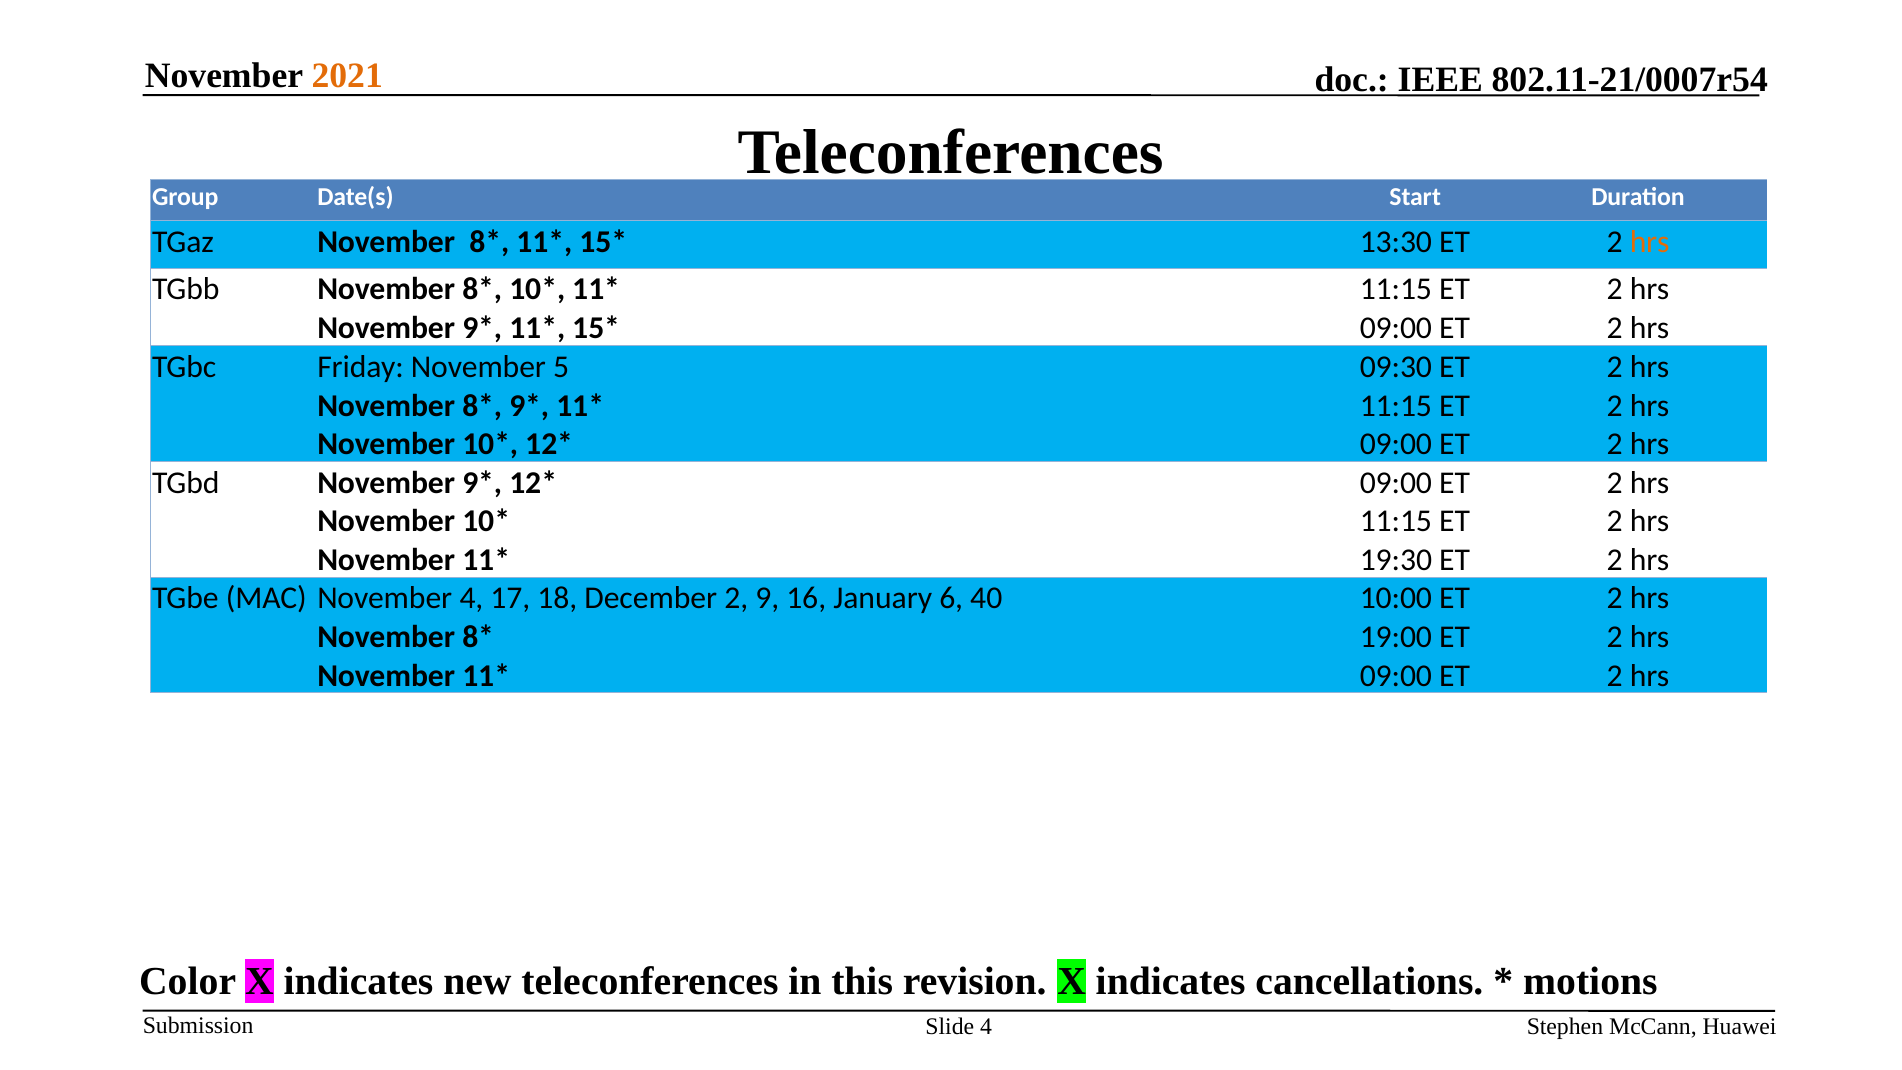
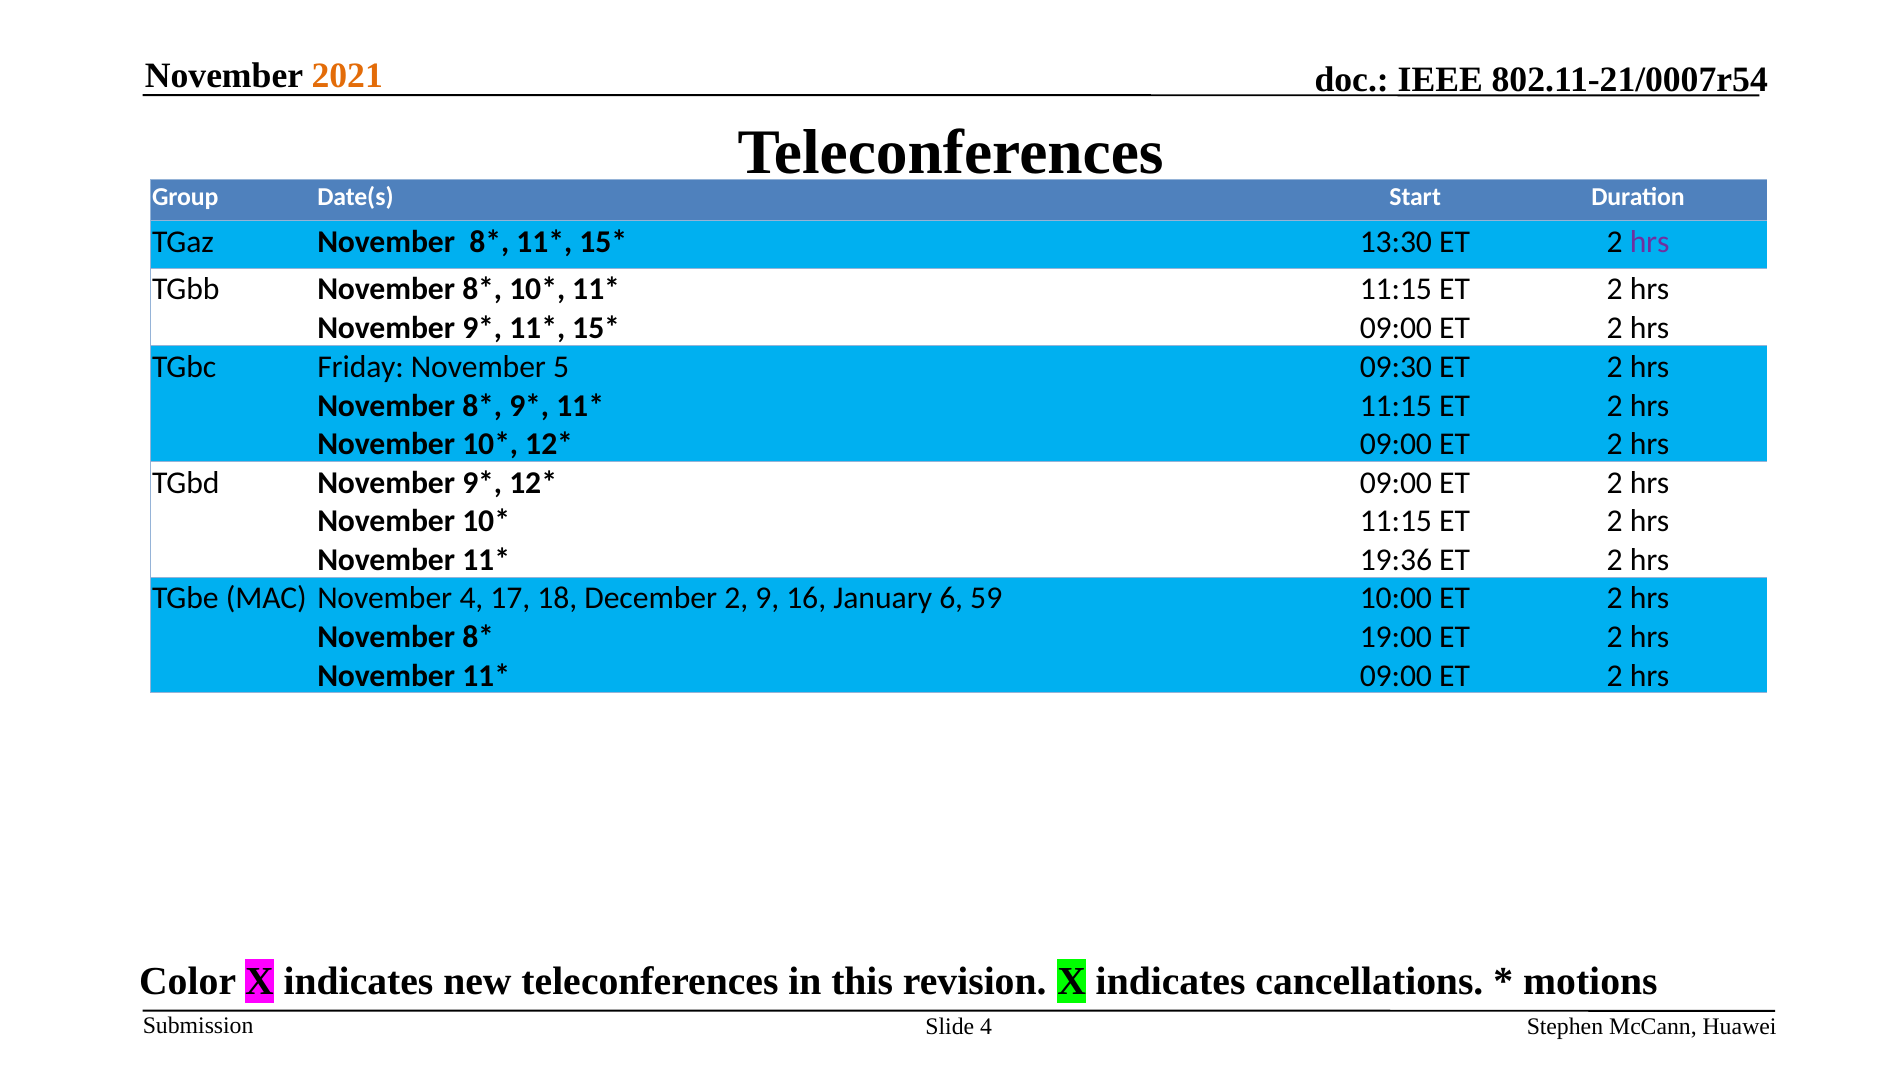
hrs colour: orange -> purple (1650, 242)
19:30: 19:30 -> 19:36 (1396, 560)
40: 40 -> 59 (986, 598)
